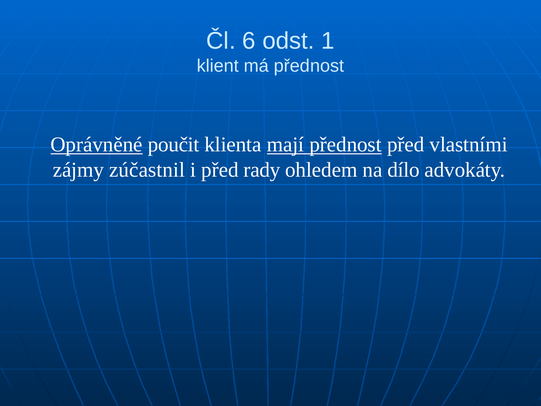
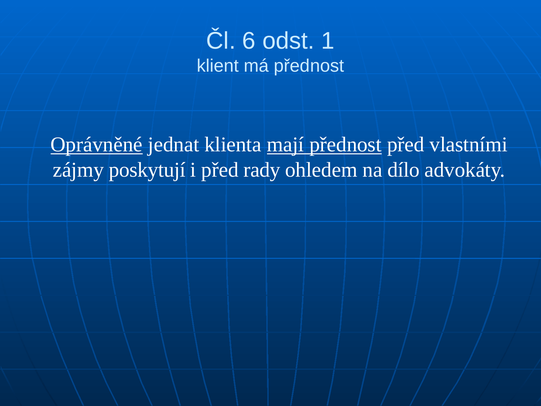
poučit: poučit -> jednat (174, 145)
zúčastnil: zúčastnil -> poskytují (147, 170)
